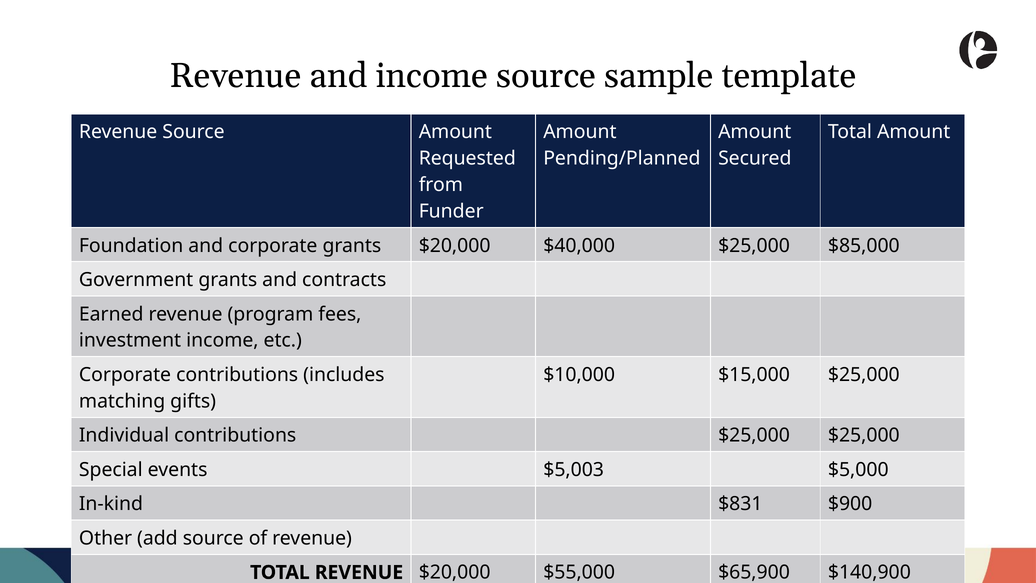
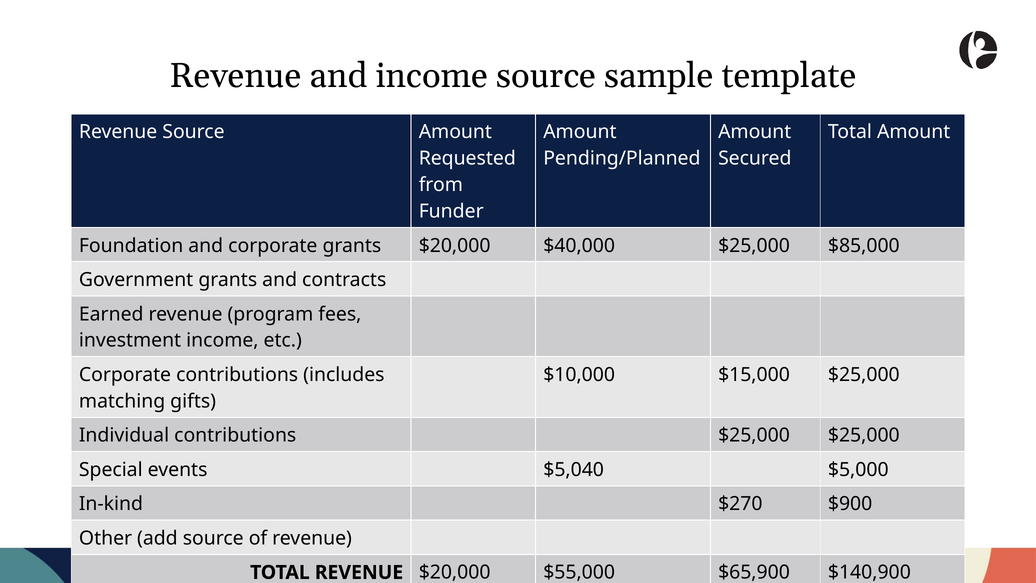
$5,003: $5,003 -> $5,040 (574, 470)
$831: $831 -> $270 (740, 504)
